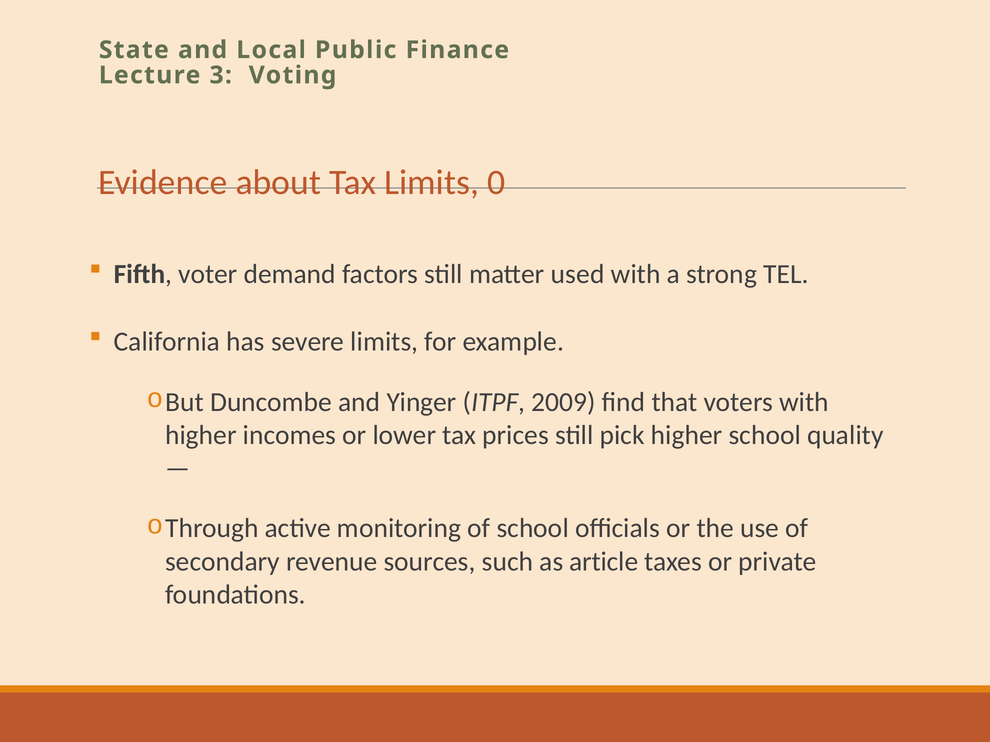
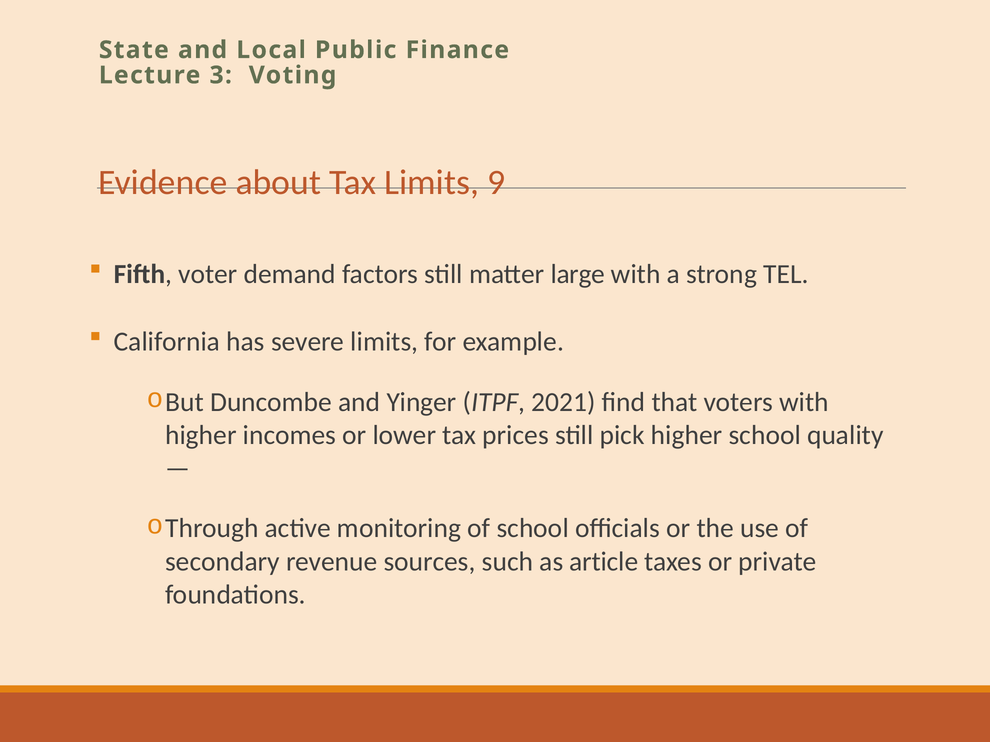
0: 0 -> 9 (496, 182)
used: used -> large (578, 274)
2009: 2009 -> 2021 (563, 402)
